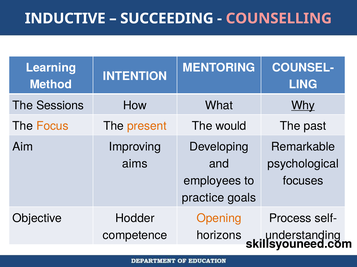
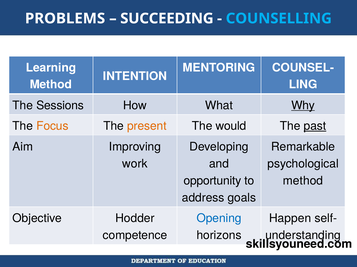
INDUCTIVE: INDUCTIVE -> PROBLEMS (65, 19)
COUNSELLING colour: pink -> light blue (279, 19)
past underline: none -> present (315, 126)
aims: aims -> work (135, 164)
employees: employees -> opportunity (213, 181)
focuses: focuses -> method (303, 181)
practice: practice -> address (203, 198)
Opening colour: orange -> blue (219, 219)
Process: Process -> Happen (290, 219)
